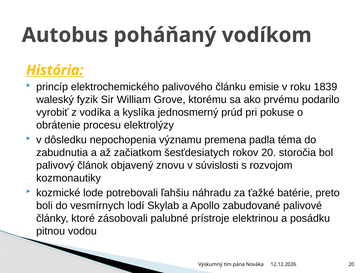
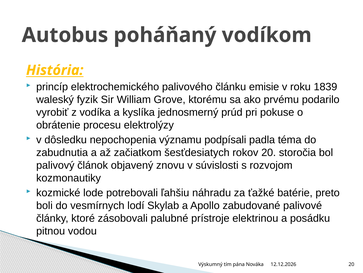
premena: premena -> podpísali (225, 139)
